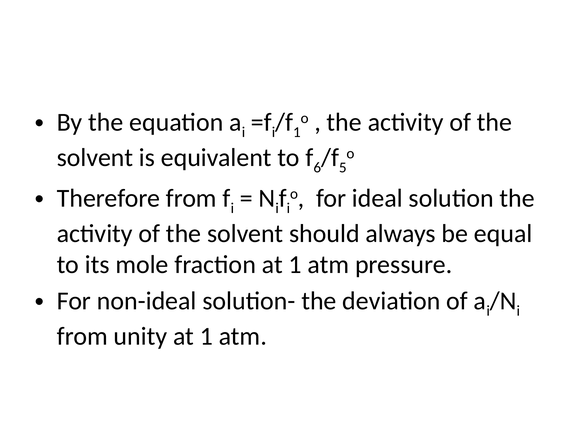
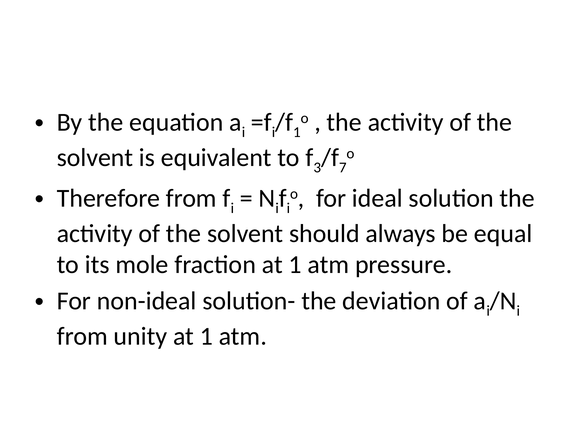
6: 6 -> 3 (317, 168)
5: 5 -> 7 (343, 168)
